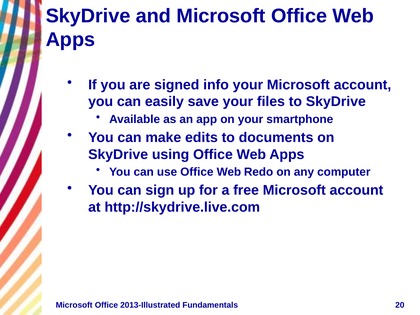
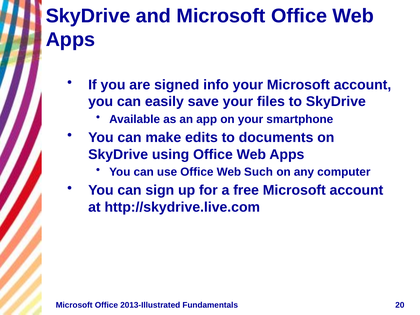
Redo: Redo -> Such (258, 172)
